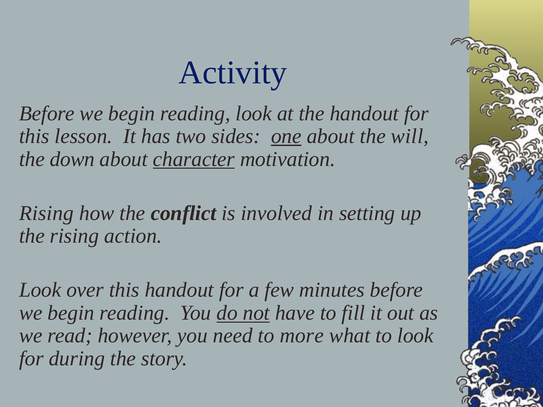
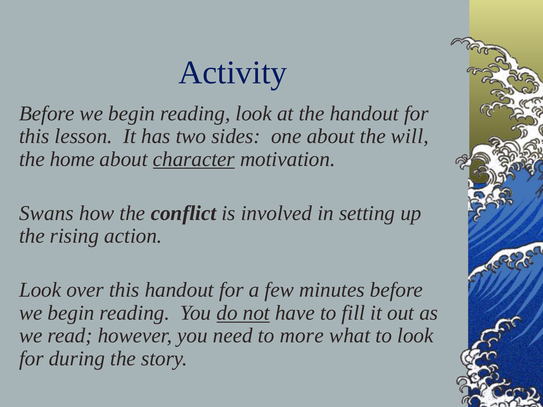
one underline: present -> none (286, 136)
down: down -> home (72, 159)
Rising: Rising -> Swans (46, 213)
